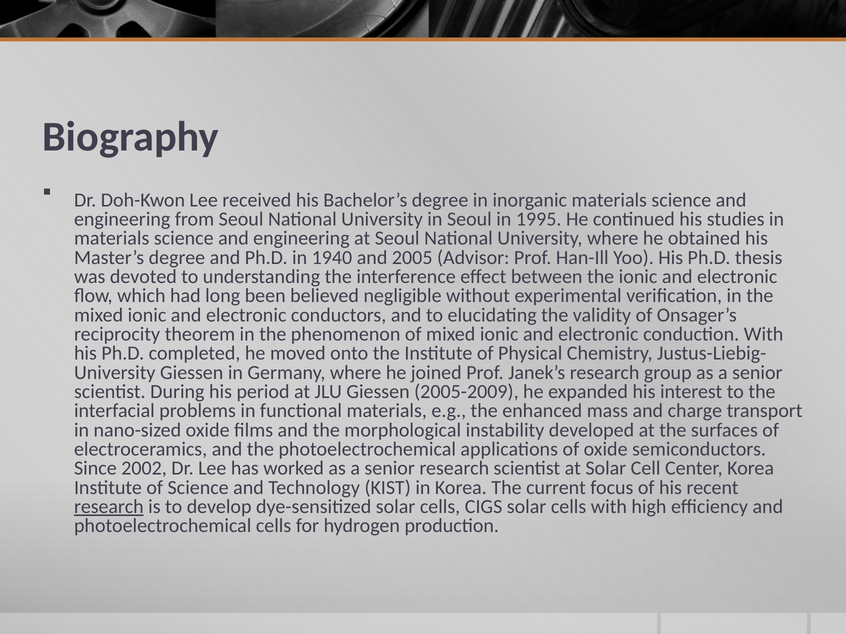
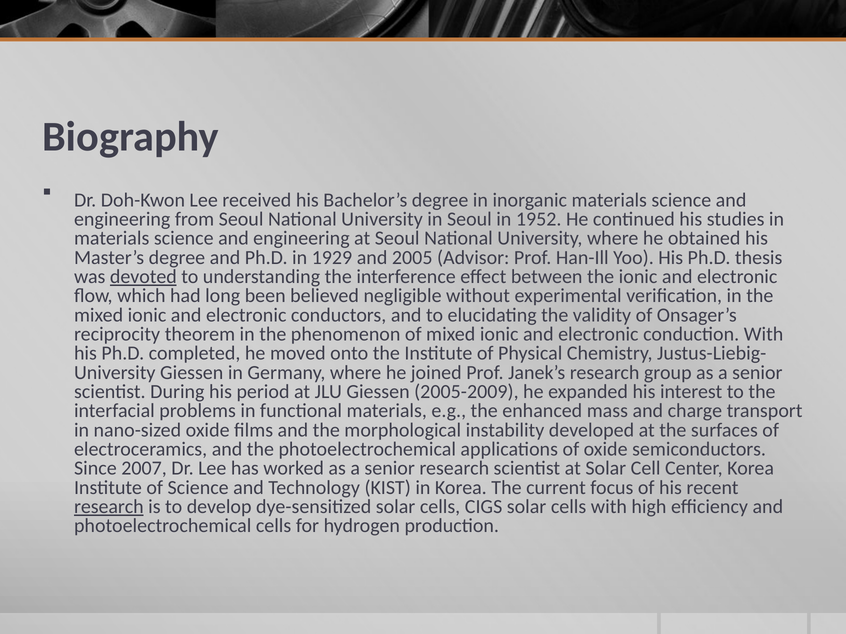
1995: 1995 -> 1952 (539, 219)
1940: 1940 -> 1929 (332, 258)
devoted underline: none -> present (143, 277)
2002: 2002 -> 2007 (144, 469)
